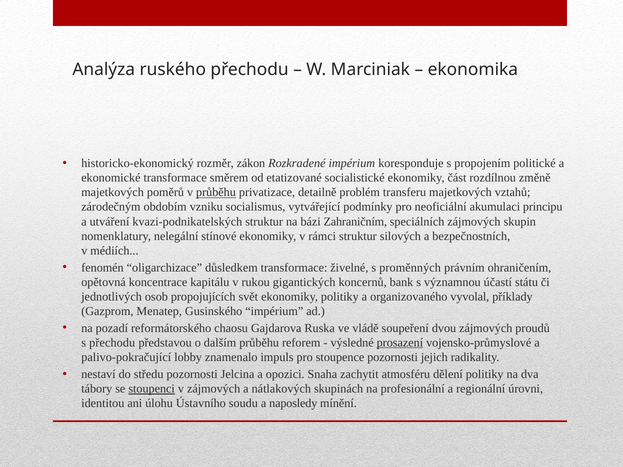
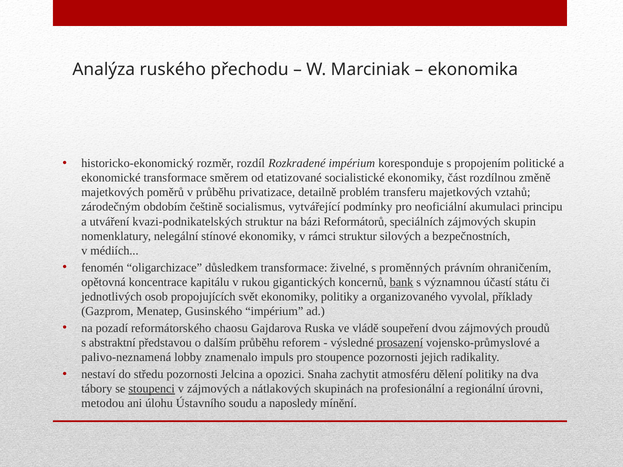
zákon: zákon -> rozdíl (251, 163)
průběhu underline: present -> none (216, 193)
vzniku: vzniku -> češtině (206, 207)
Zahraničním: Zahraničním -> Reformátorů (355, 222)
bank underline: none -> present (401, 282)
s přechodu: přechodu -> abstraktní (112, 343)
palivo-pokračující: palivo-pokračující -> palivo-neznamená (126, 357)
identitou: identitou -> metodou (103, 403)
